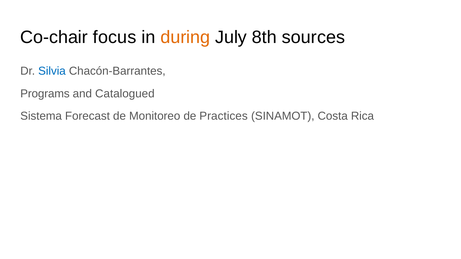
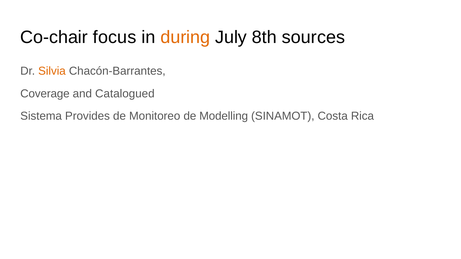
Silvia colour: blue -> orange (52, 71)
Programs: Programs -> Coverage (45, 94)
Forecast: Forecast -> Provides (87, 116)
Practices: Practices -> Modelling (224, 116)
